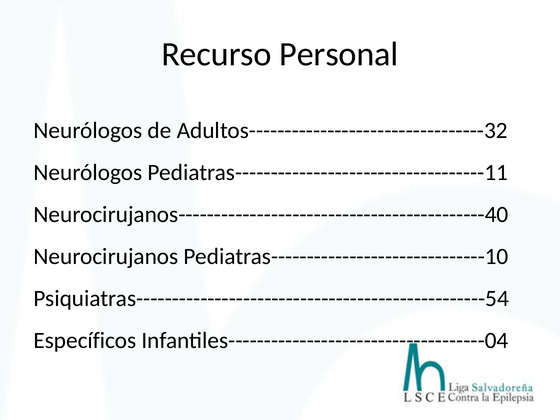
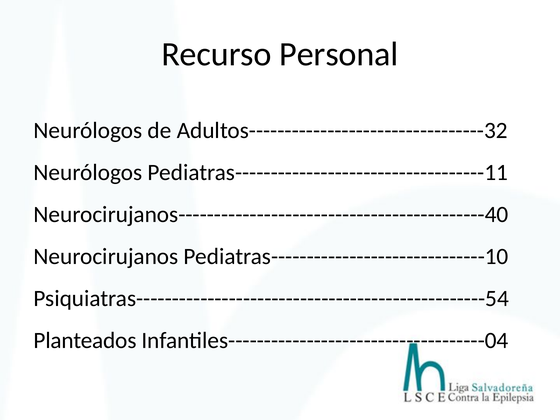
Específicos: Específicos -> Planteados (85, 340)
